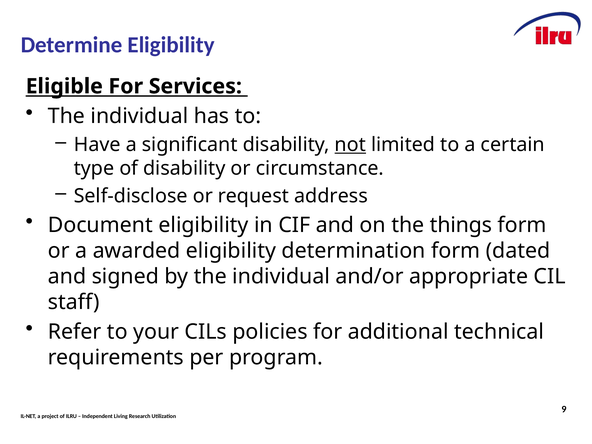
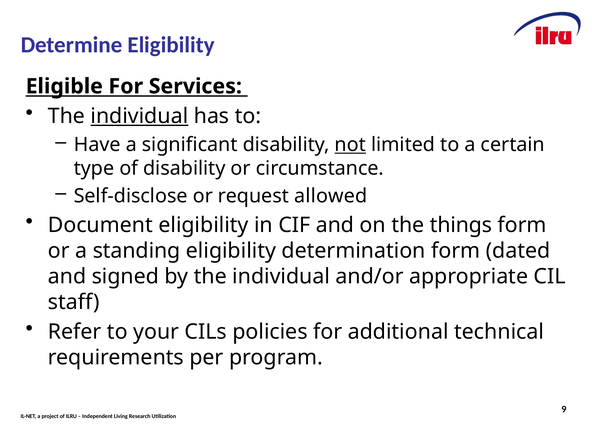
individual underline: none -> present (139, 116)
address: address -> allowed (331, 196)
awarded: awarded -> standing (137, 251)
